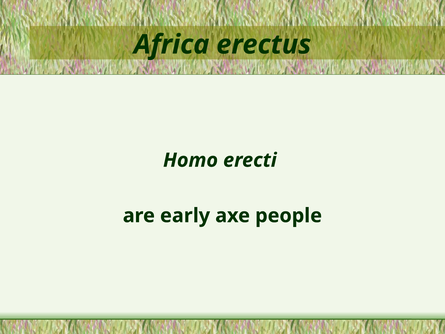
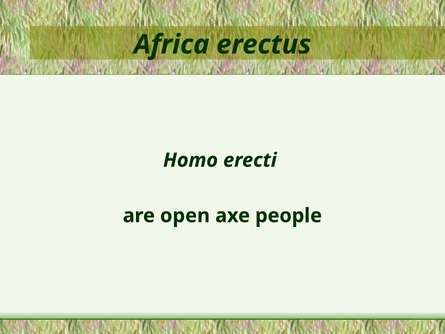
early: early -> open (185, 215)
